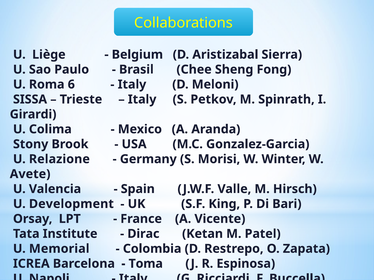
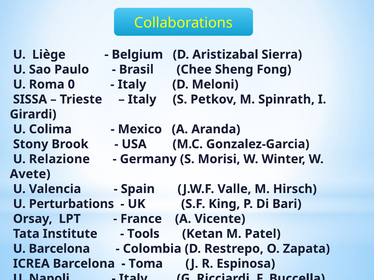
6: 6 -> 0 (71, 85)
Development: Development -> Perturbations (71, 204)
Dirac: Dirac -> Tools (143, 234)
U Memorial: Memorial -> Barcelona (59, 249)
